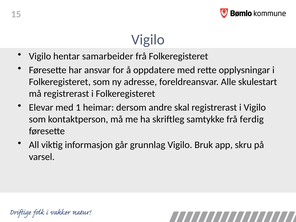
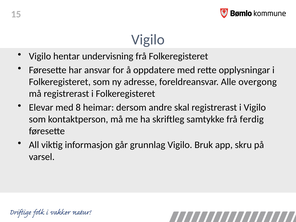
samarbeider: samarbeider -> undervisning (108, 56)
skulestart: skulestart -> overgong (258, 82)
1: 1 -> 8 (78, 107)
